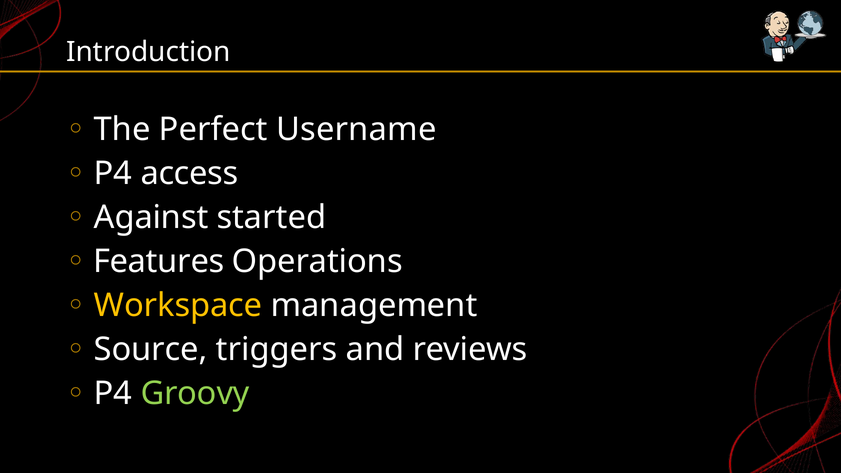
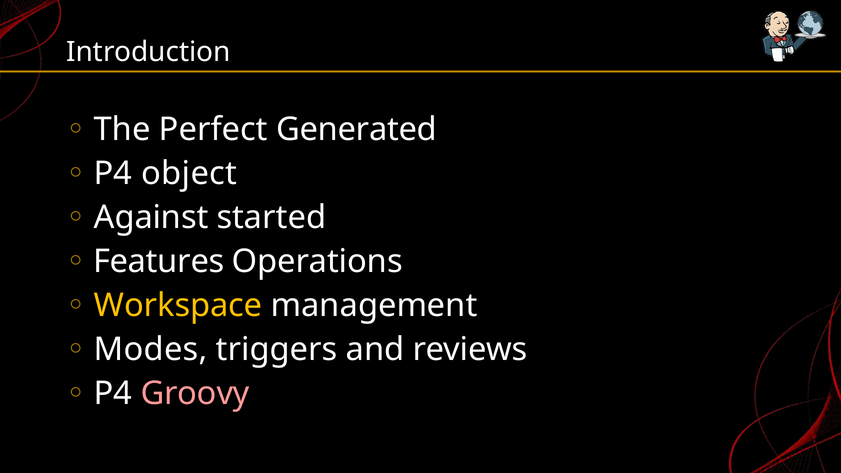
Username: Username -> Generated (357, 129)
access: access -> object (189, 173)
Source: Source -> Modes (151, 350)
Groovy colour: light green -> pink (195, 394)
